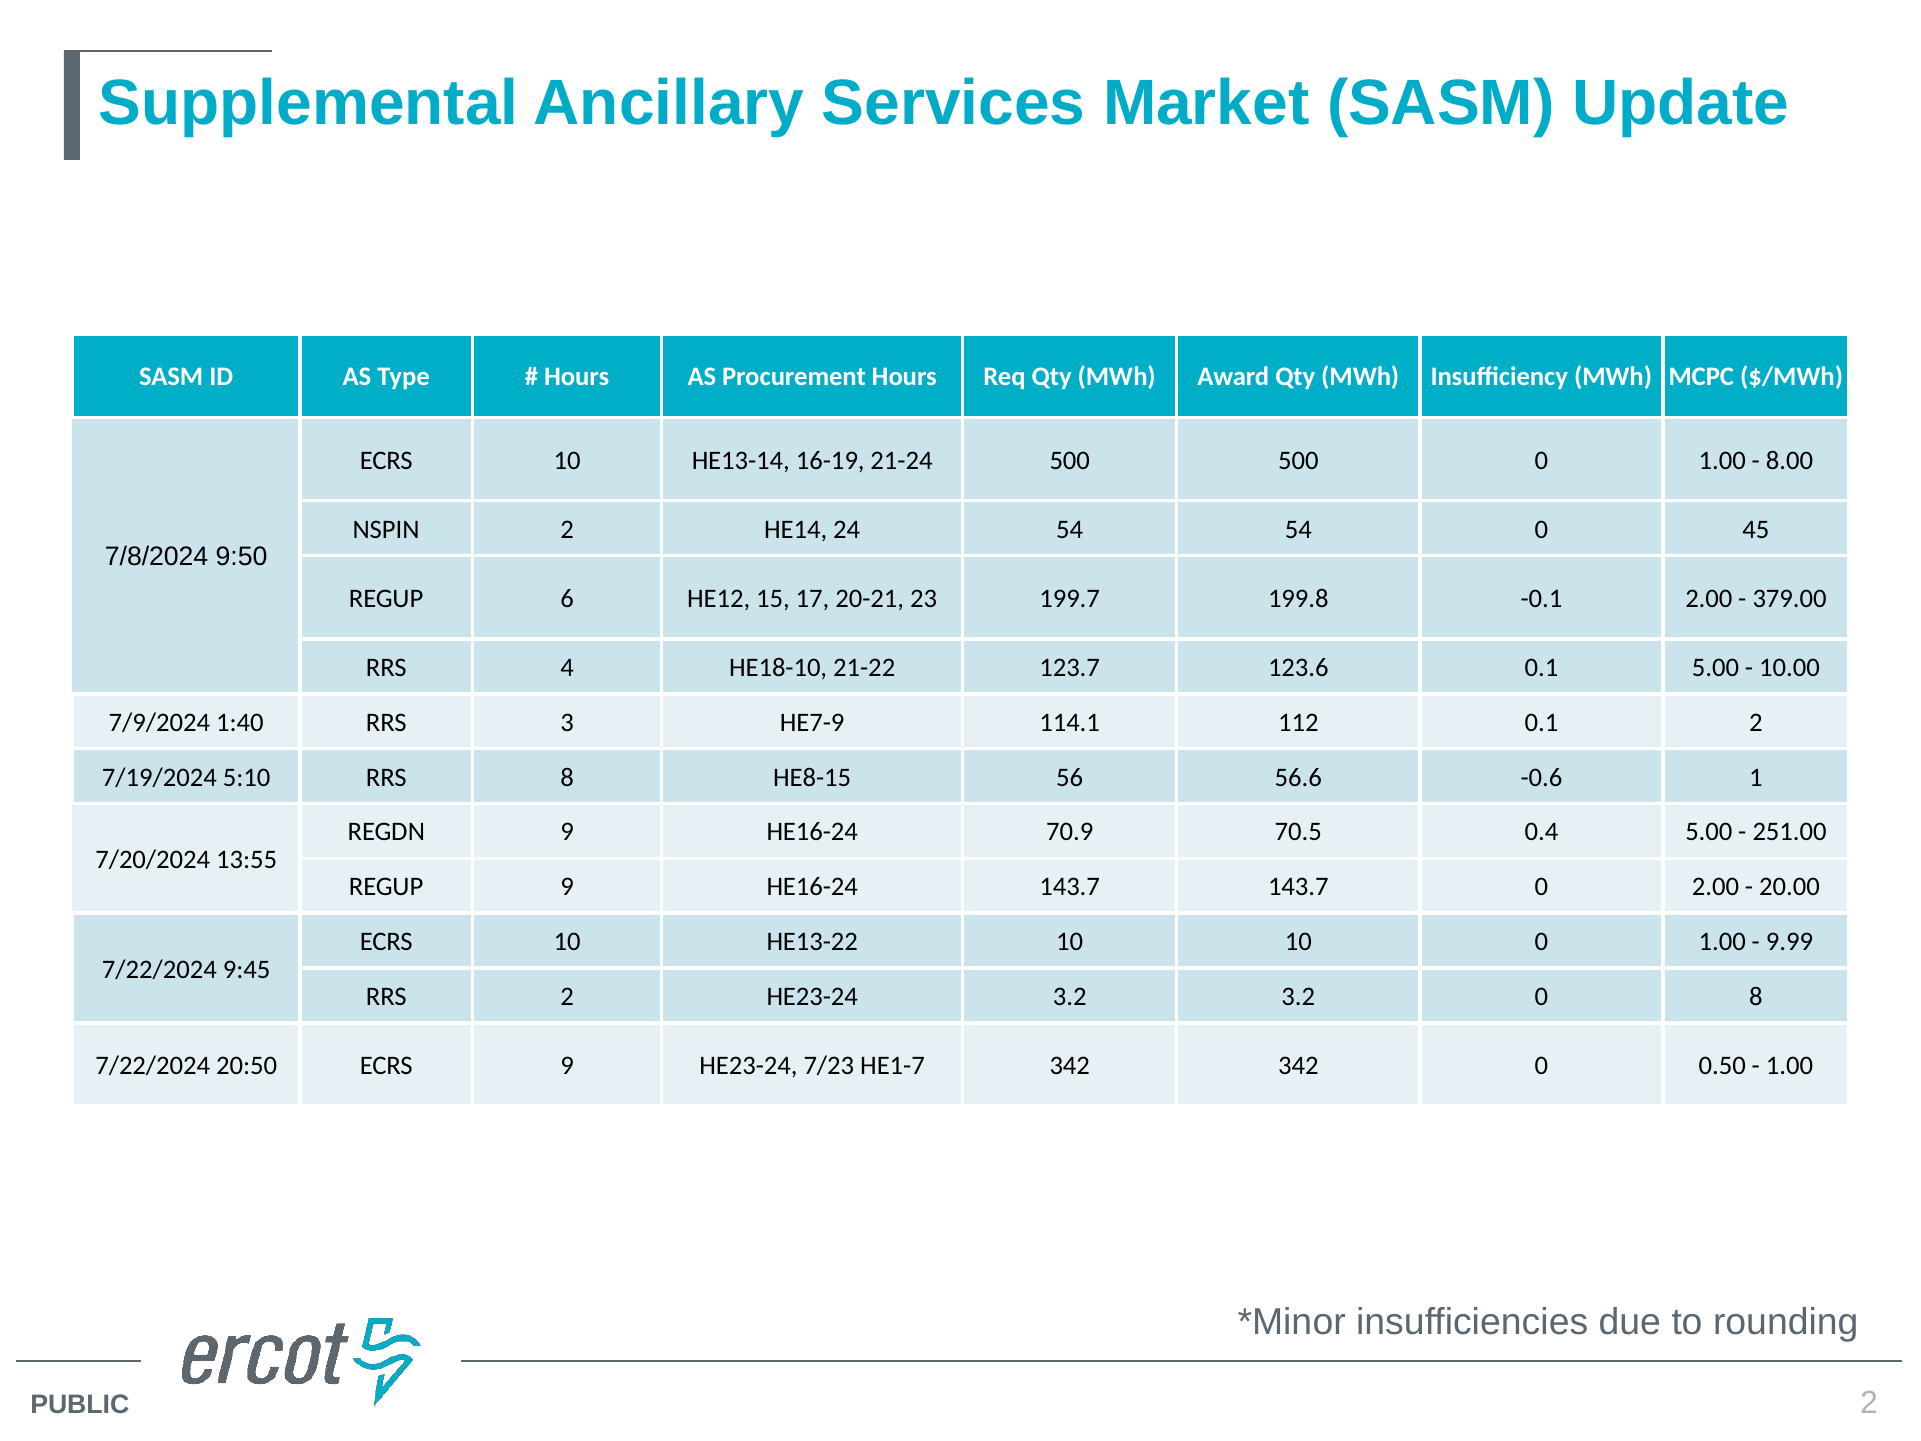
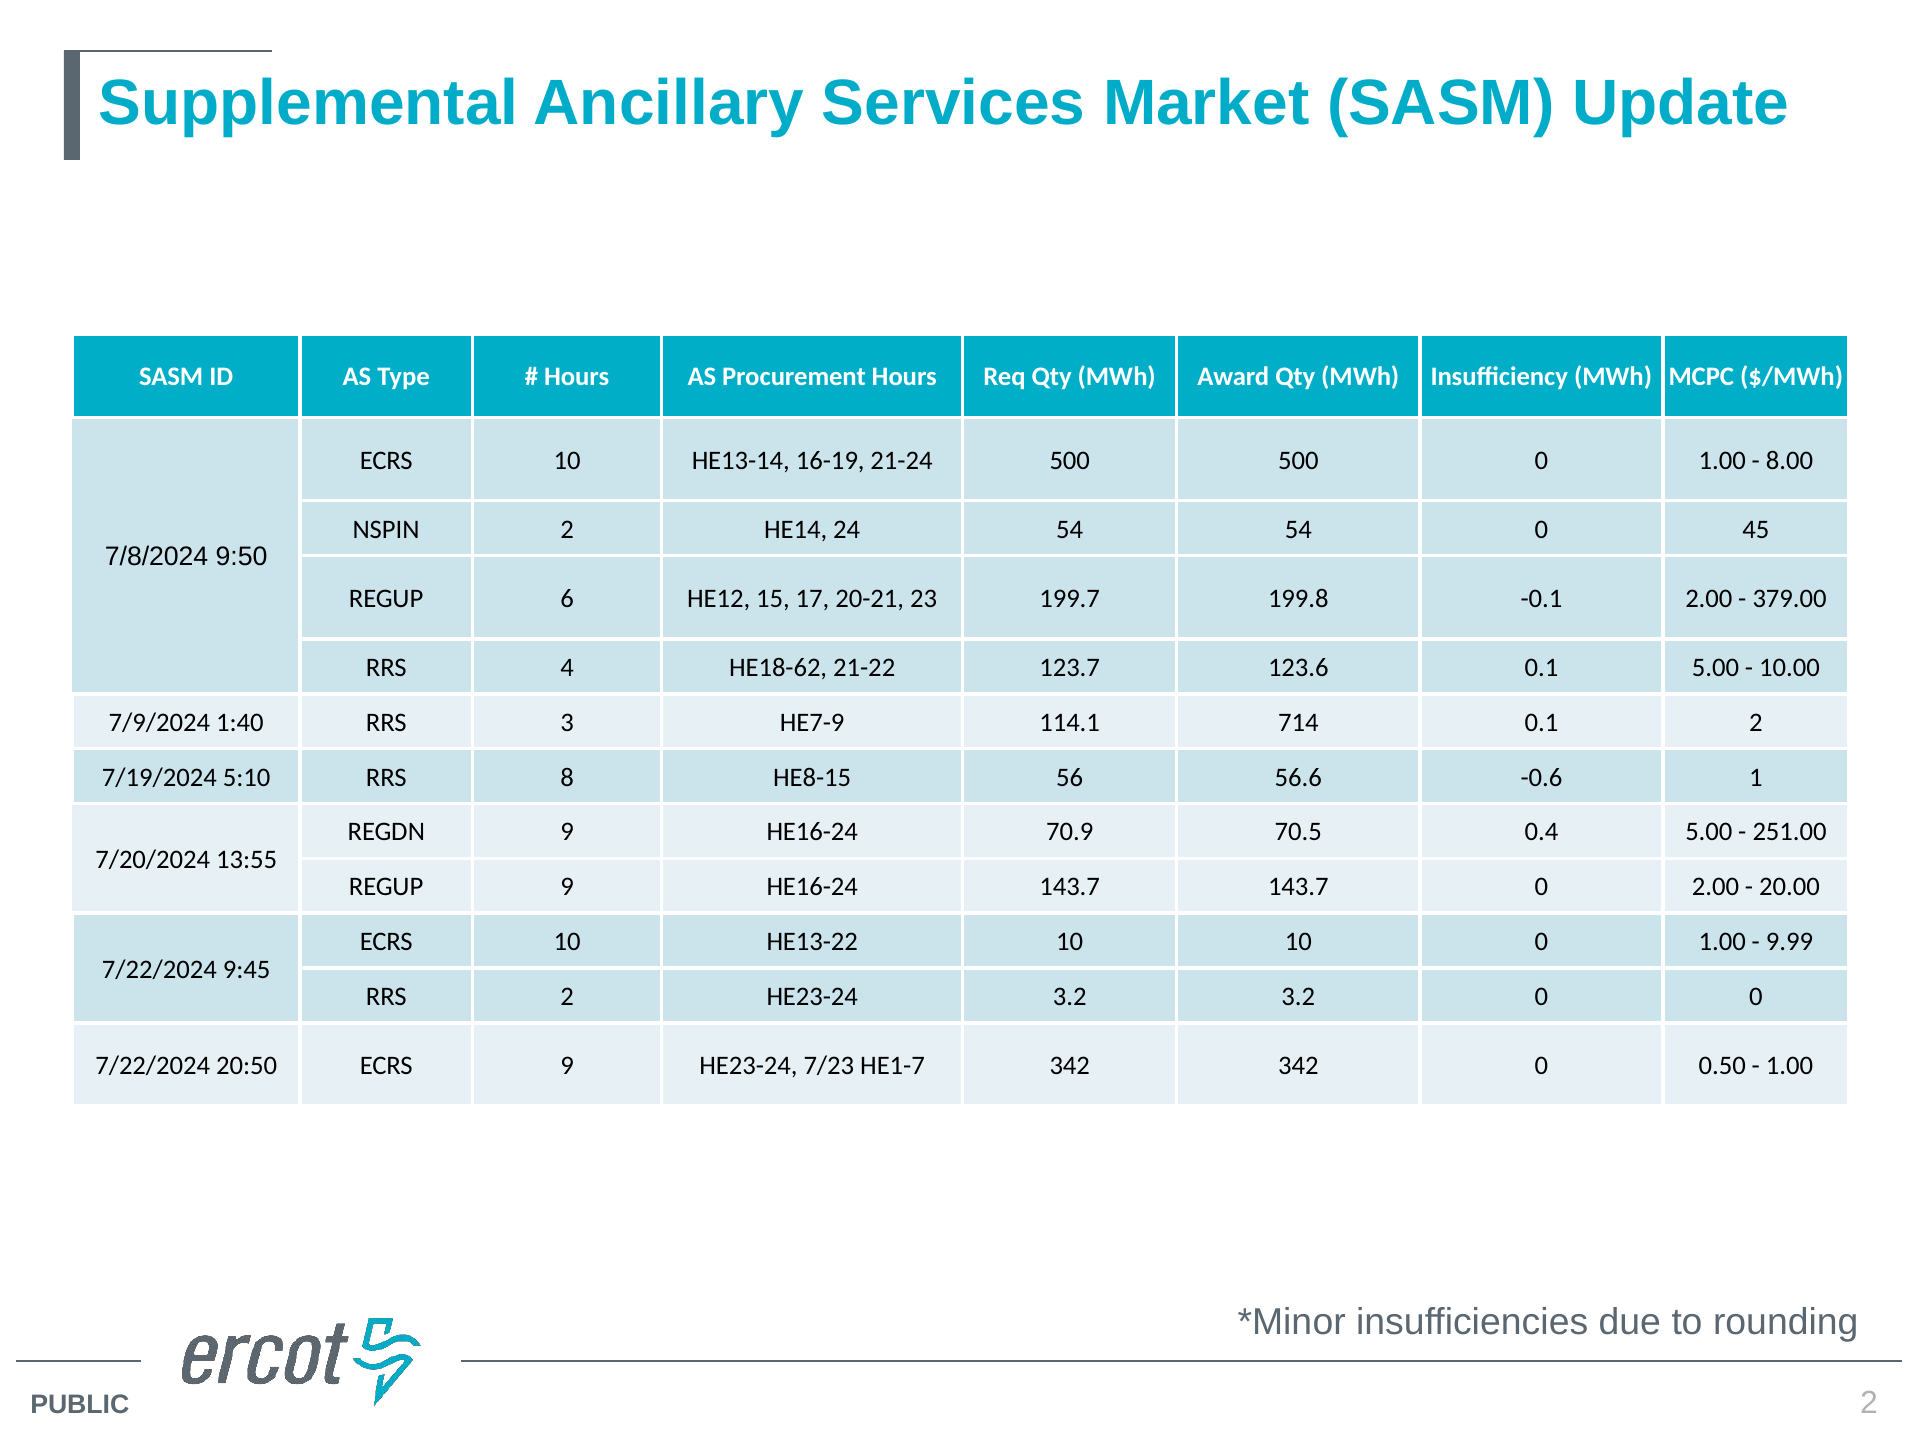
HE18-10: HE18-10 -> HE18-62 (778, 667)
112: 112 -> 714 (1298, 722)
0 8: 8 -> 0 (1756, 996)
